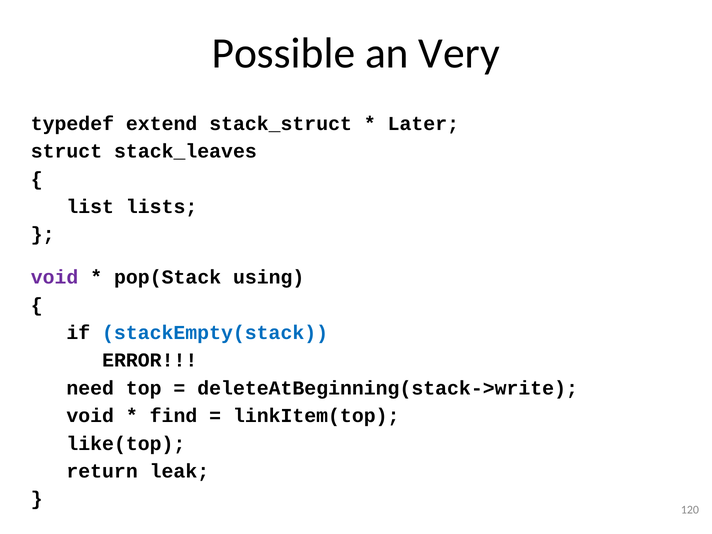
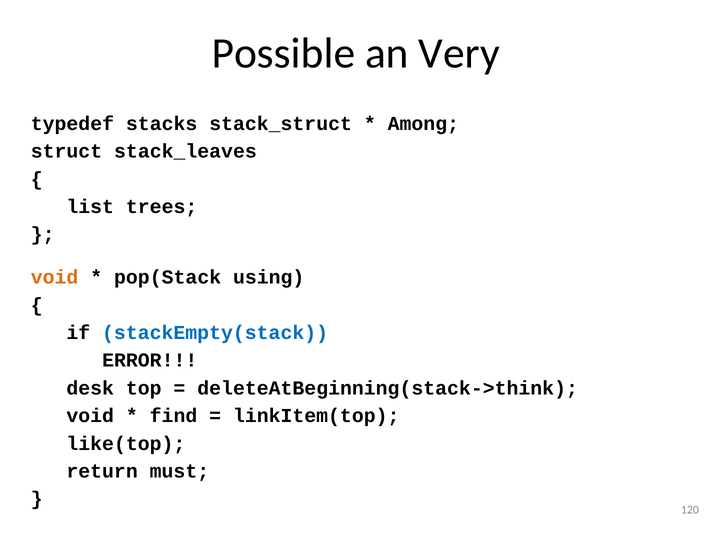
extend: extend -> stacks (162, 124)
Later: Later -> Among (423, 124)
lists: lists -> trees (162, 207)
void colour: purple -> orange (55, 277)
need: need -> desk (90, 388)
deleteAtBeginning(stack->write: deleteAtBeginning(stack->write -> deleteAtBeginning(stack->think (388, 388)
leak: leak -> must (179, 471)
